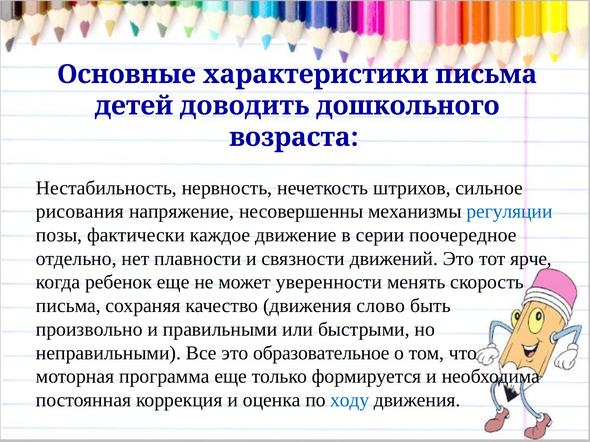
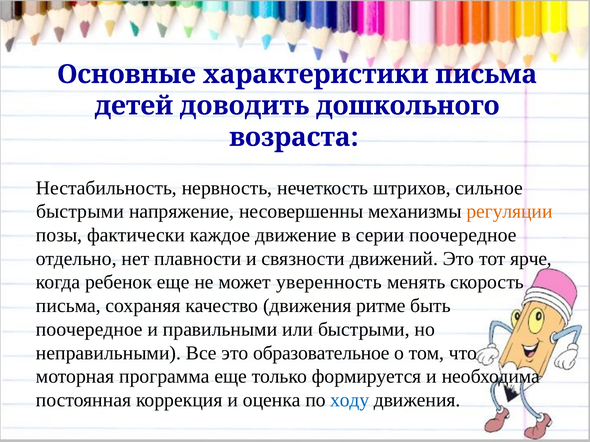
рисования: рисования -> быстрыми (80, 212)
регуляции colour: blue -> orange (510, 212)
уверенности: уверенности -> уверенность (329, 282)
слово: слово -> ритме (381, 306)
произвольно: произвольно -> поочередное (89, 330)
